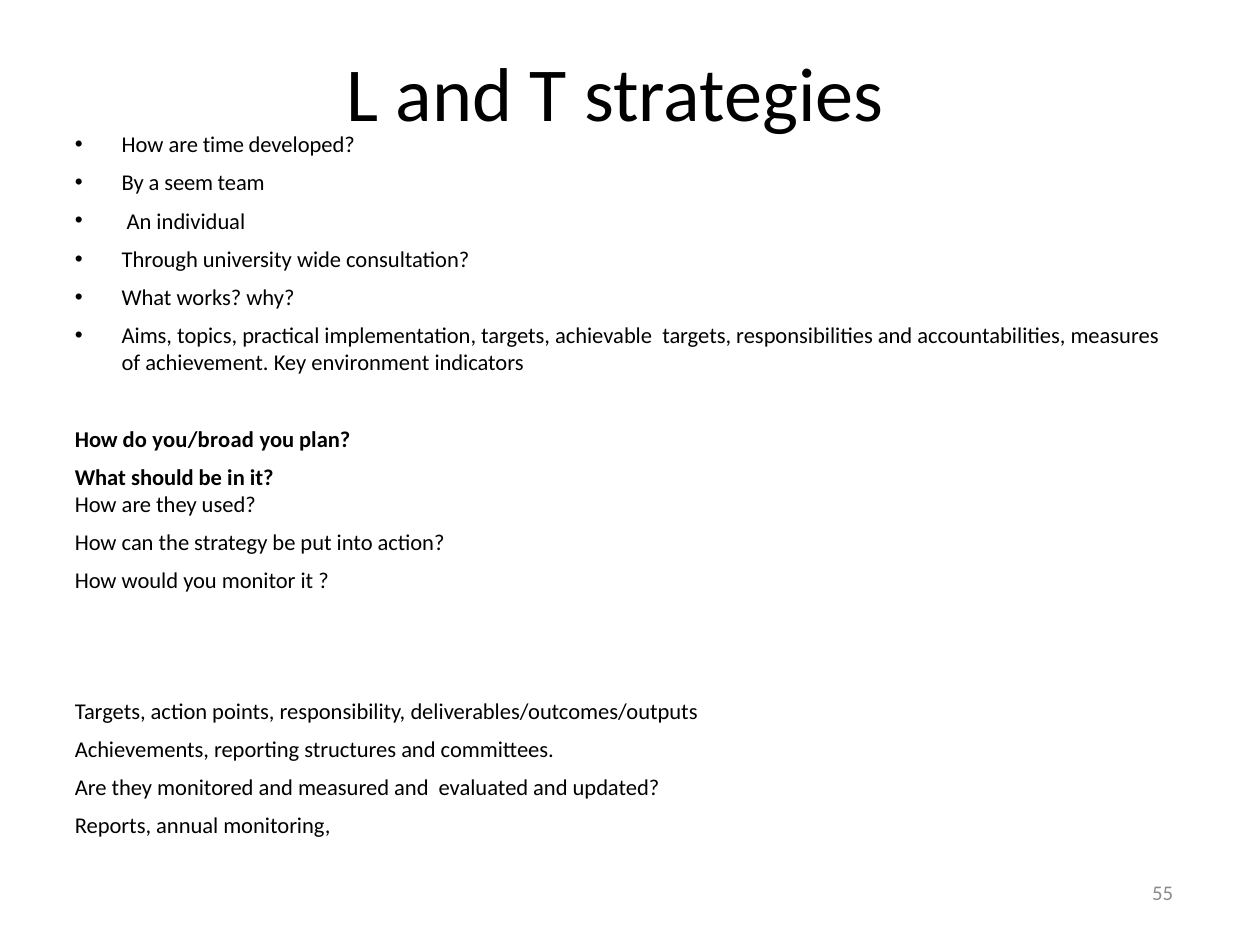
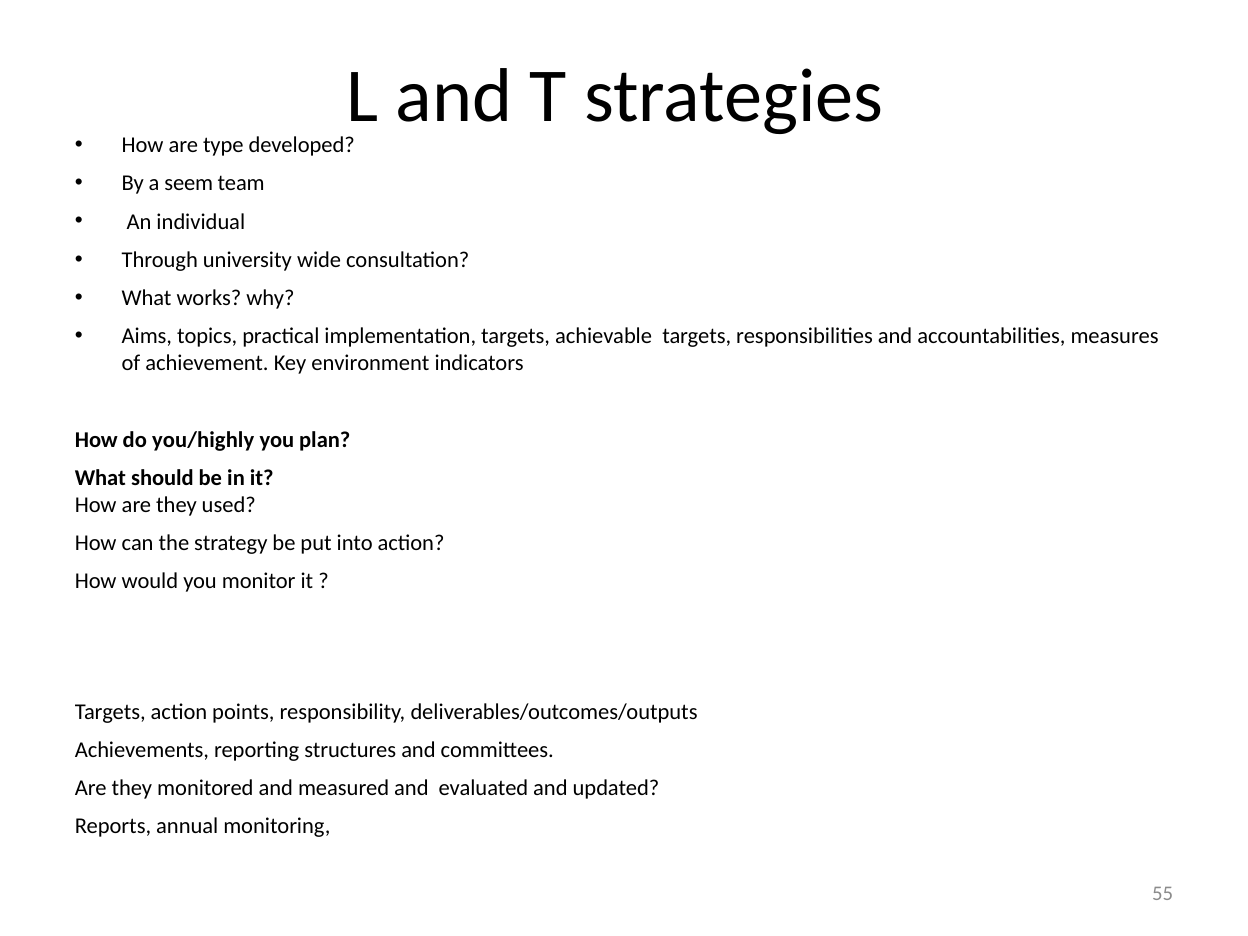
time: time -> type (223, 145)
you/broad: you/broad -> you/highly (203, 440)
